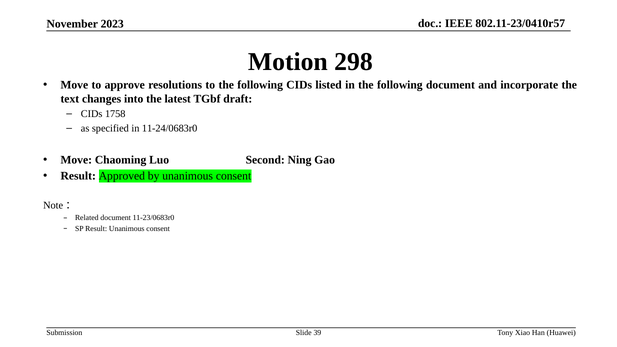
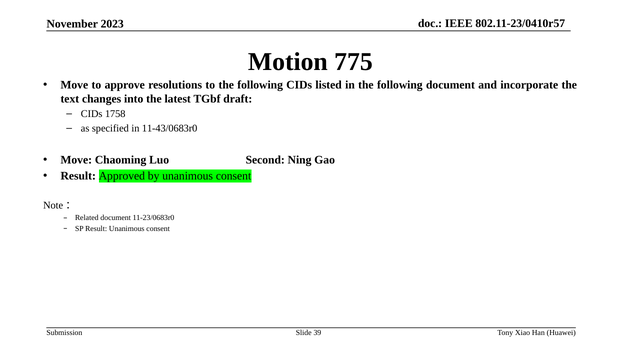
298: 298 -> 775 (353, 62)
11-24/0683r0: 11-24/0683r0 -> 11-43/0683r0 (170, 128)
